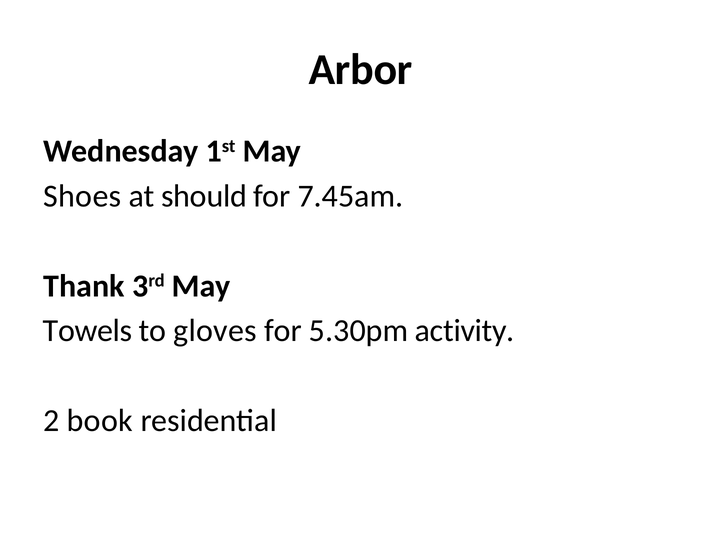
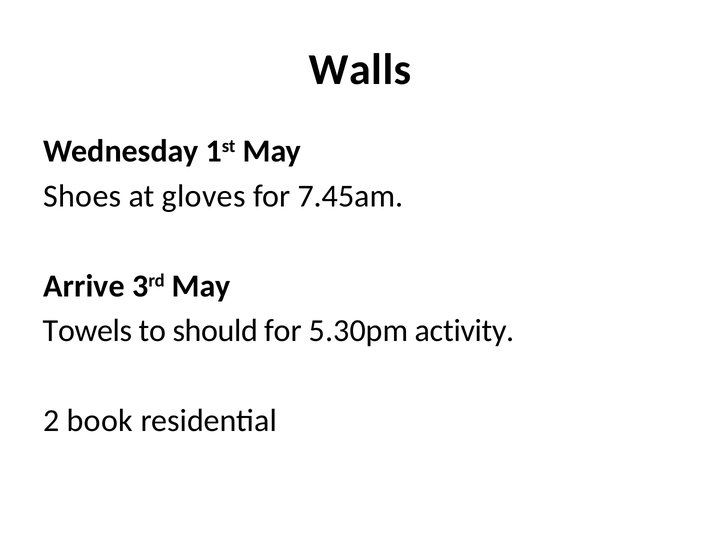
Arbor: Arbor -> Walls (360, 70)
should: should -> gloves (204, 196)
Thank: Thank -> Arrive (84, 286)
gloves: gloves -> should (215, 331)
